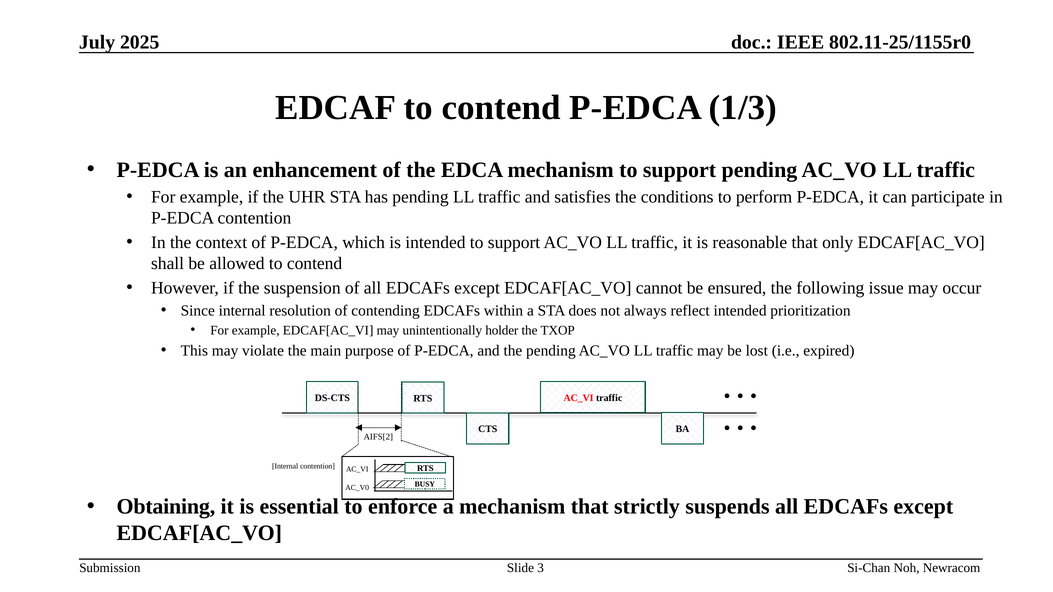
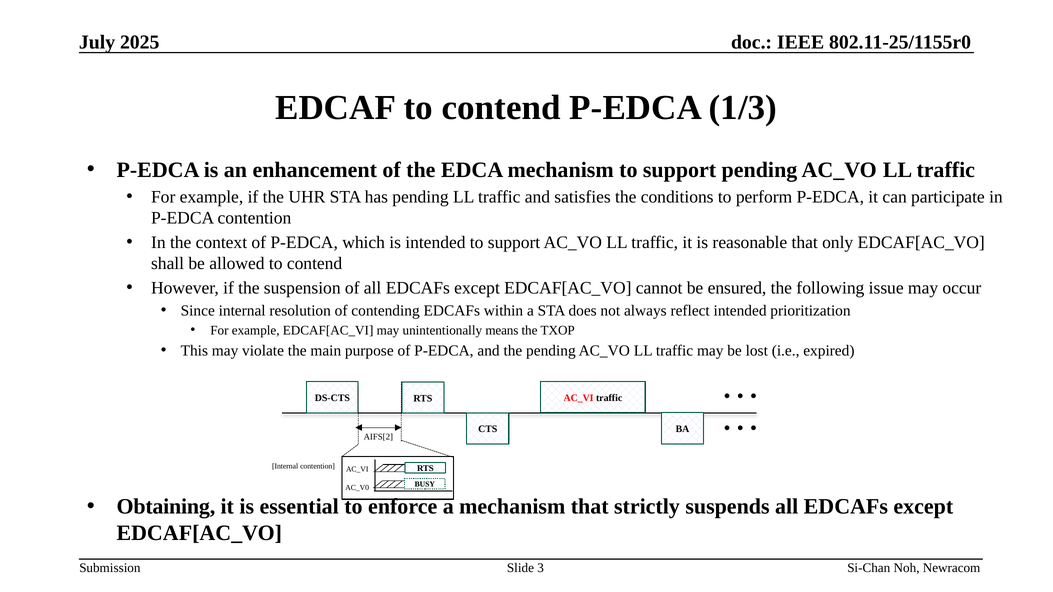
holder: holder -> means (502, 330)
